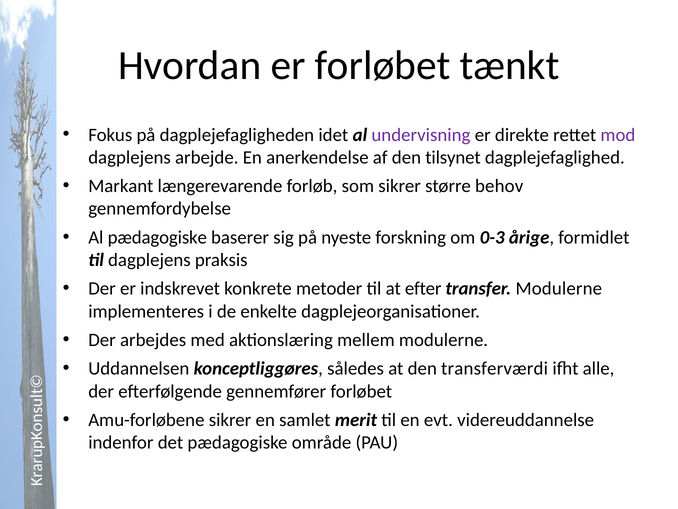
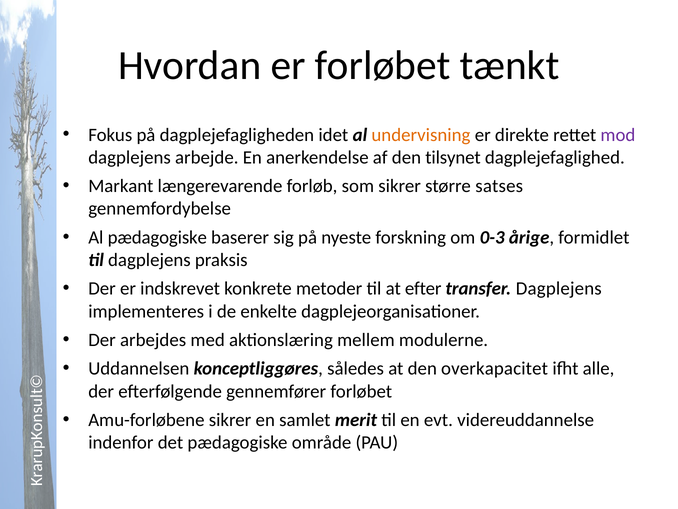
undervisning colour: purple -> orange (421, 135)
behov: behov -> satses (499, 186)
transfer Modulerne: Modulerne -> Dagplejens (559, 288)
transferværdi: transferværdi -> overkapacitet (495, 368)
